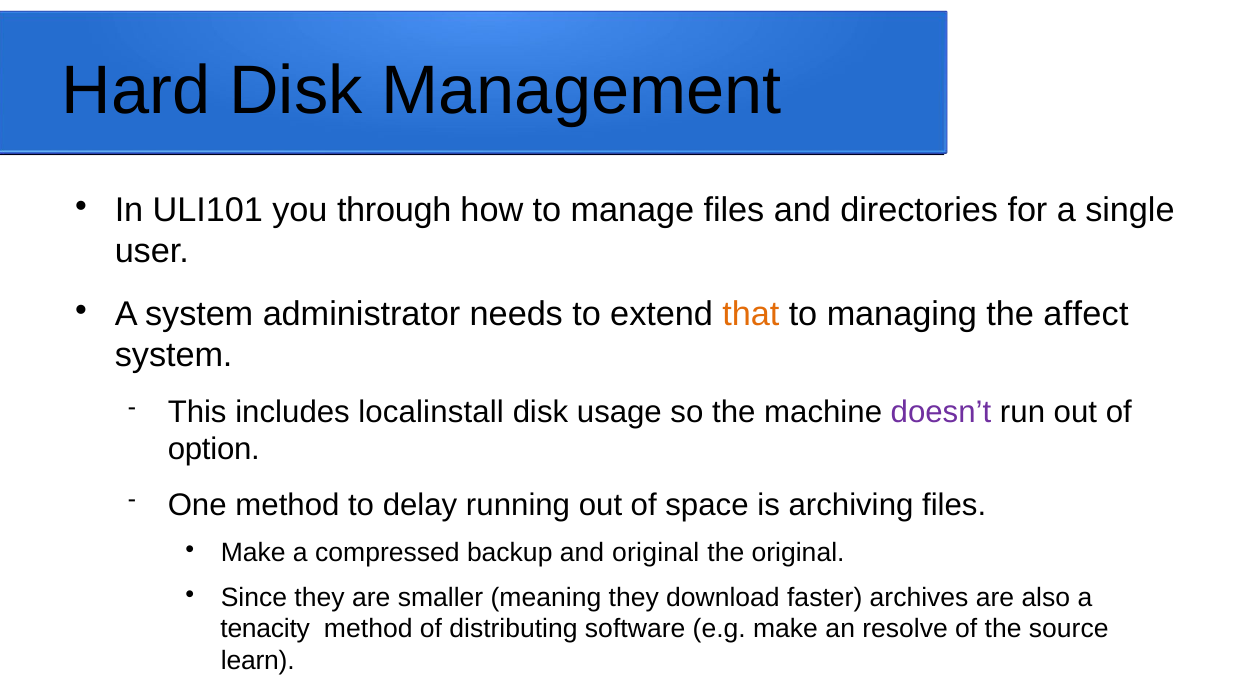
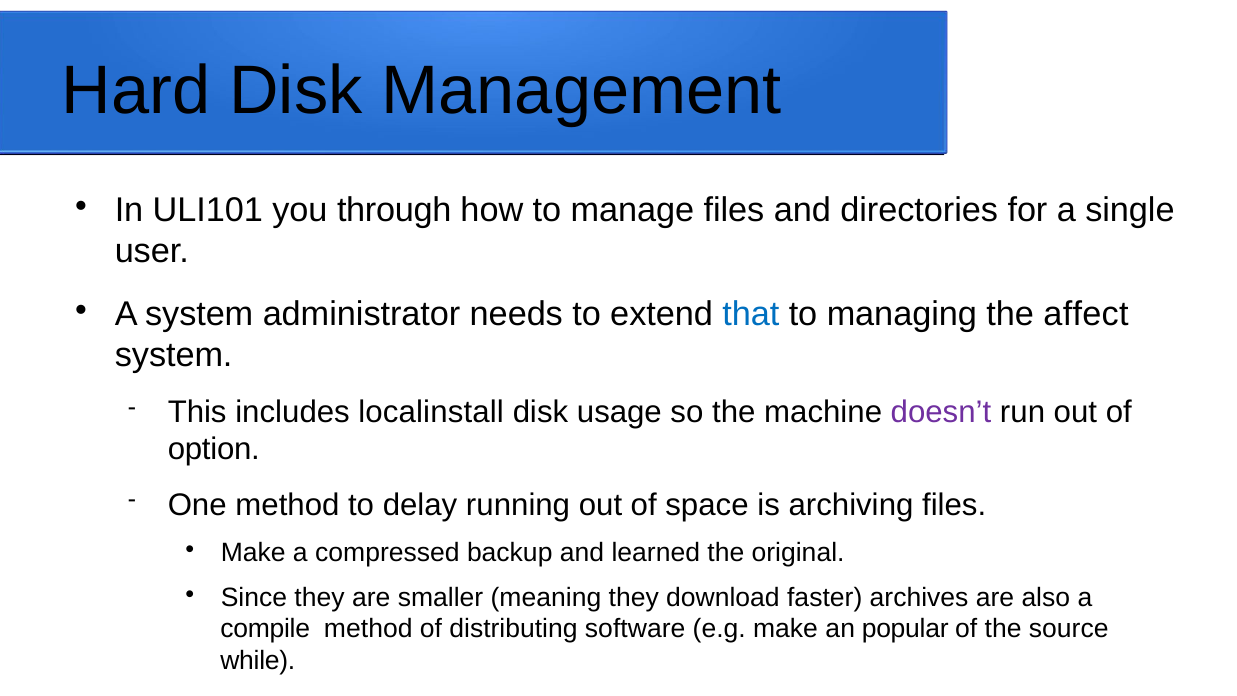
that colour: orange -> blue (751, 314)
and original: original -> learned (656, 552)
tenacity: tenacity -> compile (265, 629)
resolve: resolve -> popular (905, 629)
learn: learn -> while (258, 661)
